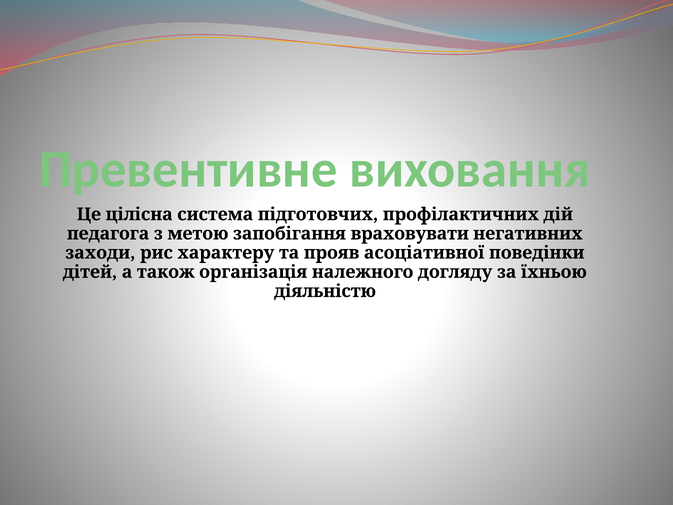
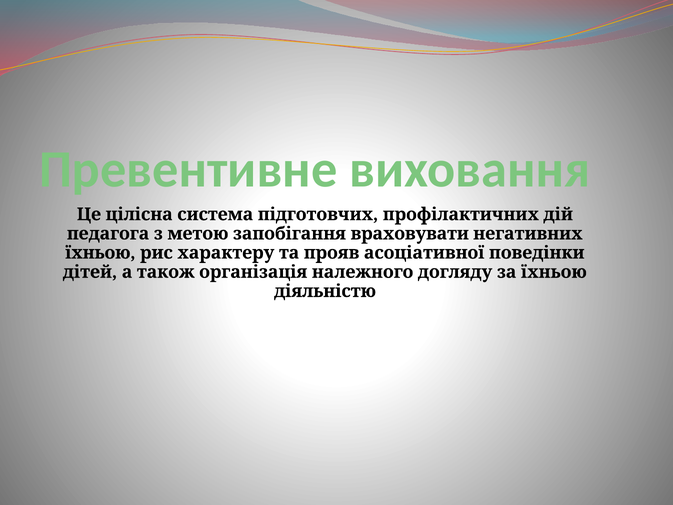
заходи: заходи -> їхньою (100, 253)
